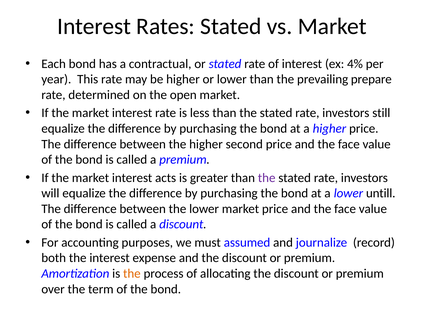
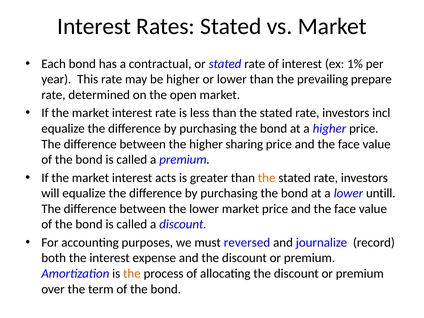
4%: 4% -> 1% (355, 64)
still: still -> incl (381, 113)
second: second -> sharing (244, 144)
the colour: purple -> orange (267, 178)
assumed: assumed -> reversed (247, 243)
